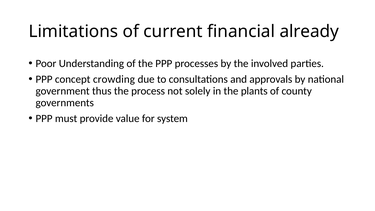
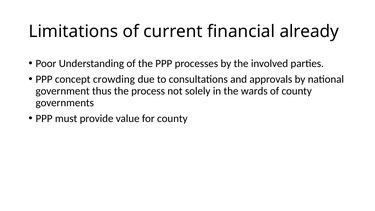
plants: plants -> wards (254, 91)
for system: system -> county (172, 118)
